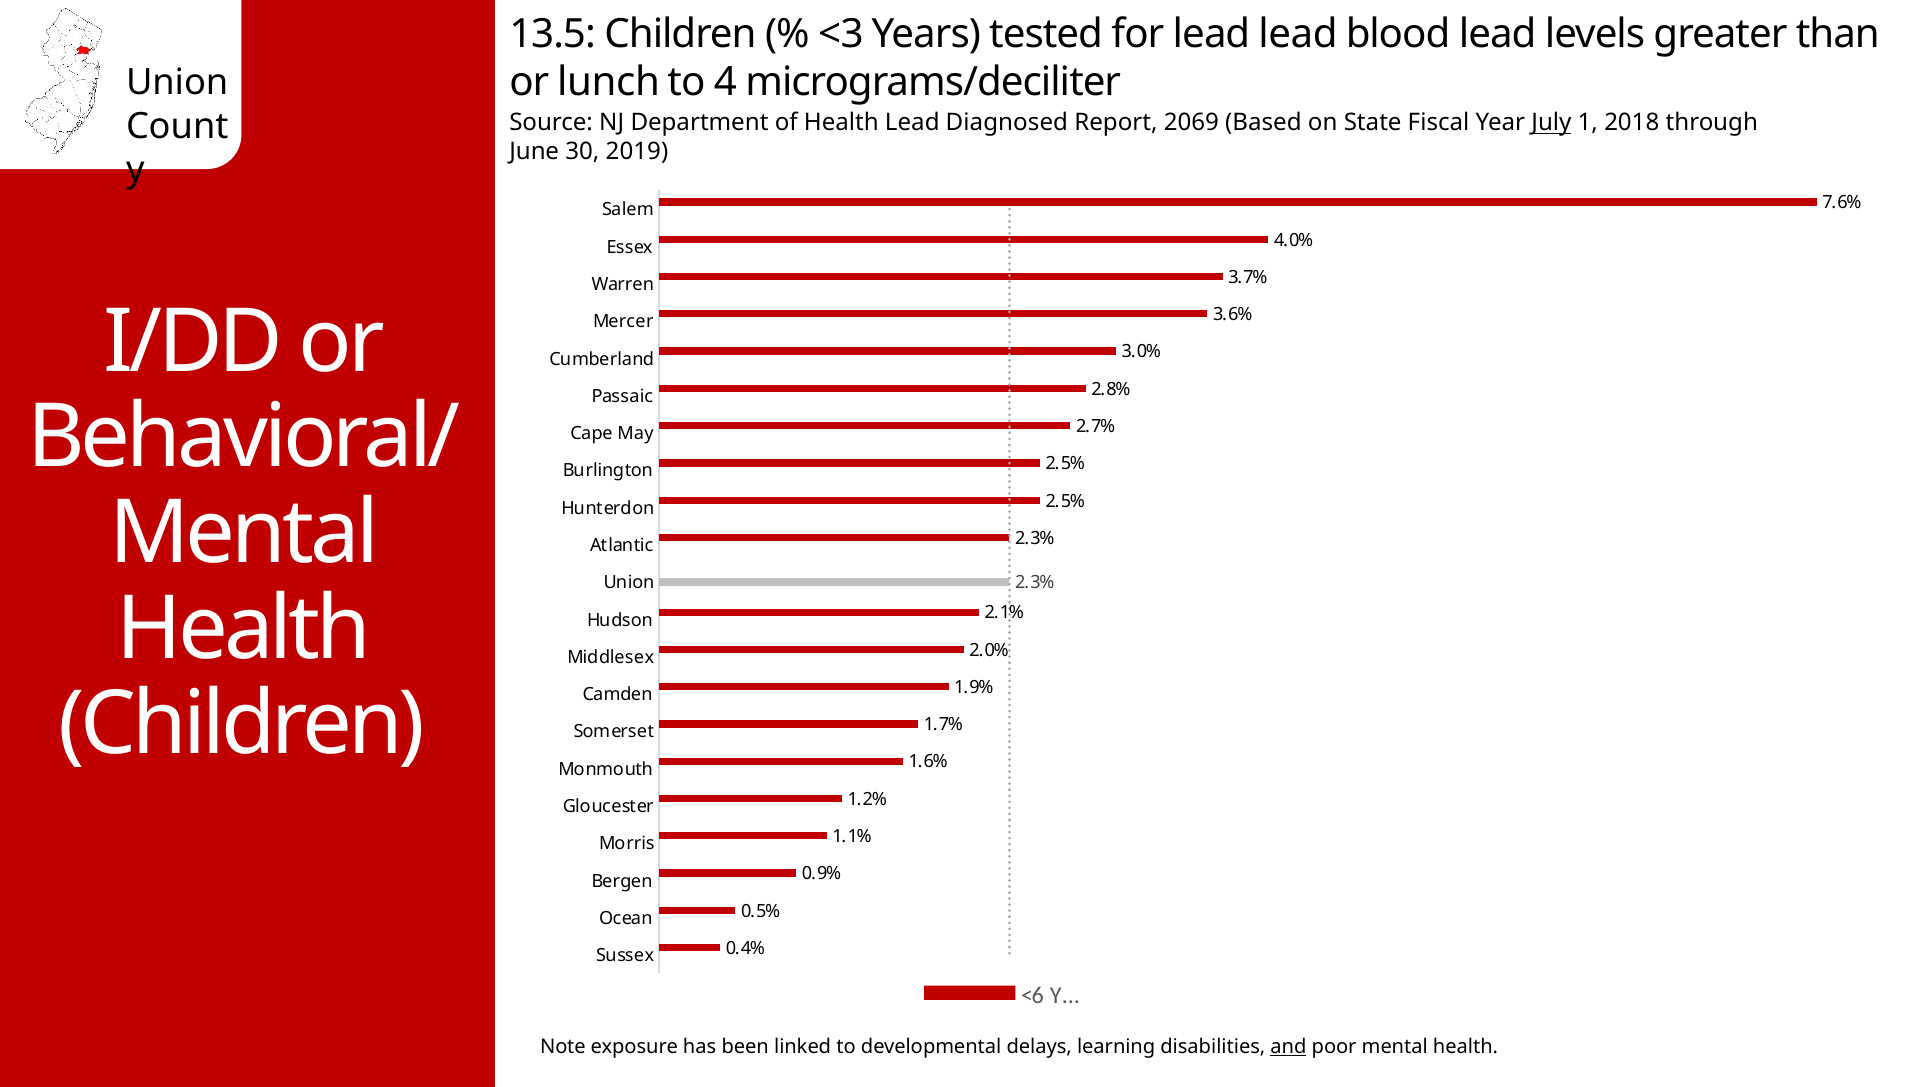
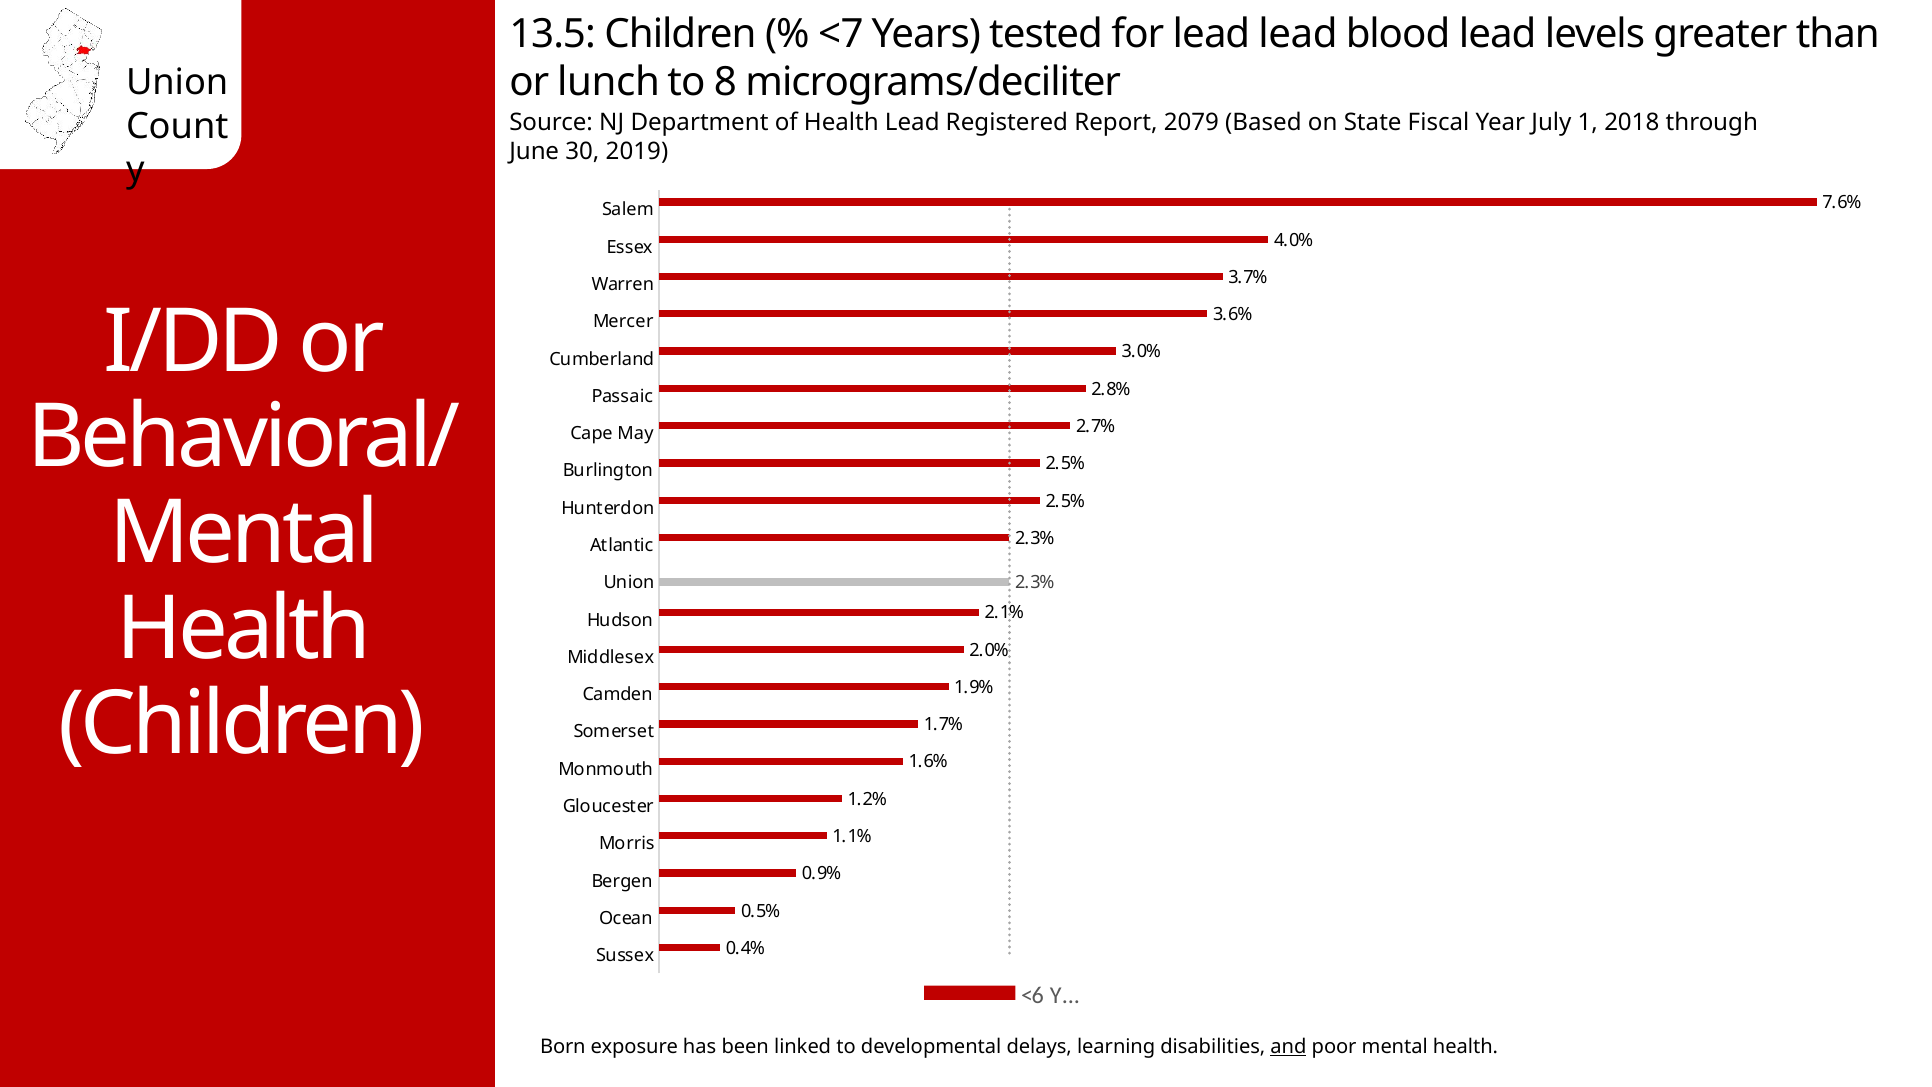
<3: <3 -> <7 (841, 34)
4: 4 -> 8 (725, 82)
Diagnosed: Diagnosed -> Registered (1007, 123)
2069: 2069 -> 2079 (1191, 123)
July underline: present -> none (1551, 123)
Note: Note -> Born (563, 1047)
